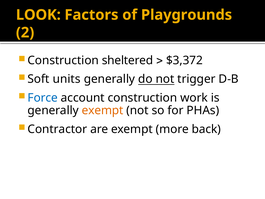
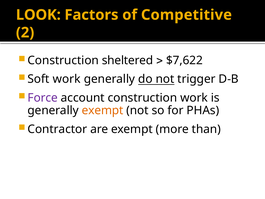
Playgrounds: Playgrounds -> Competitive (186, 15)
$3,372: $3,372 -> $7,622 (184, 60)
Soft units: units -> work (67, 79)
Force colour: blue -> purple (43, 98)
back: back -> than (206, 129)
